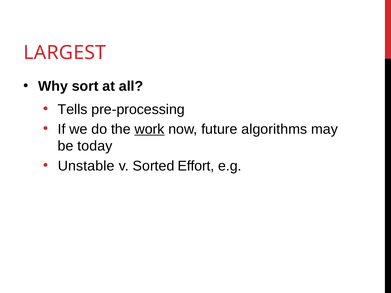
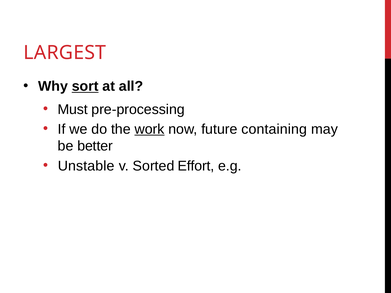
sort underline: none -> present (85, 86)
Tells: Tells -> Must (73, 109)
algorithms: algorithms -> containing (274, 129)
today: today -> better (95, 146)
